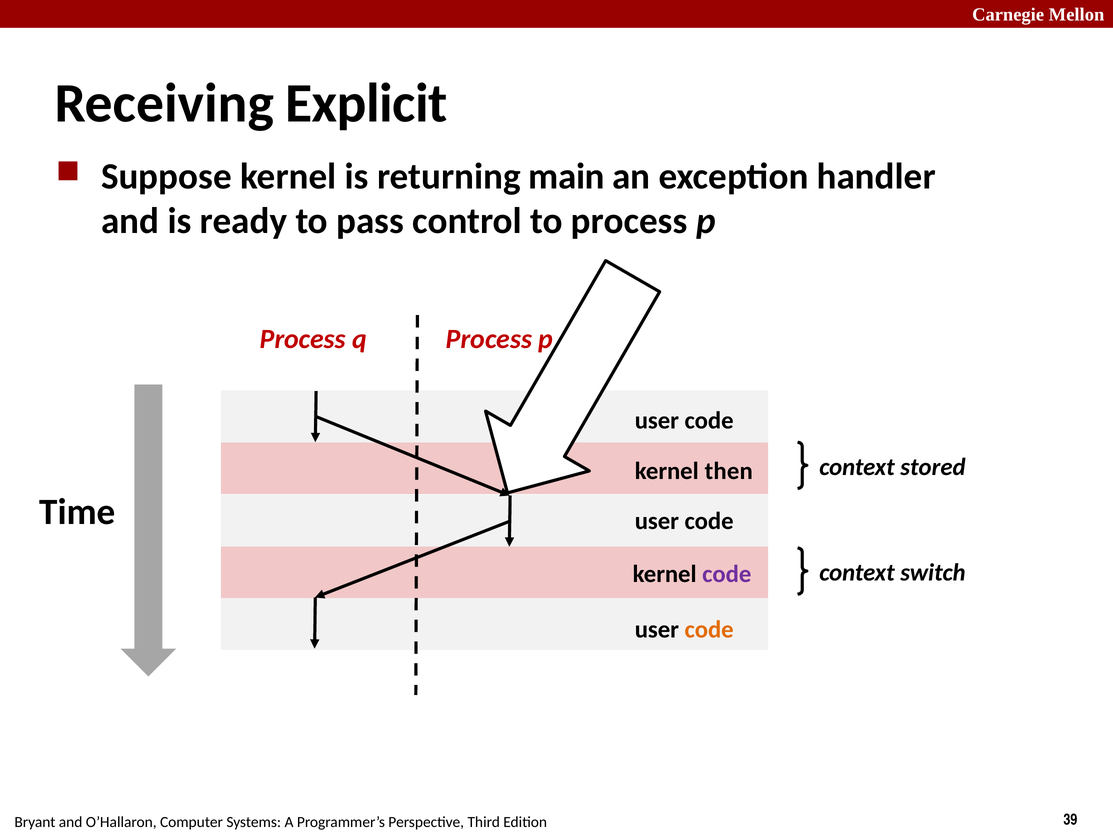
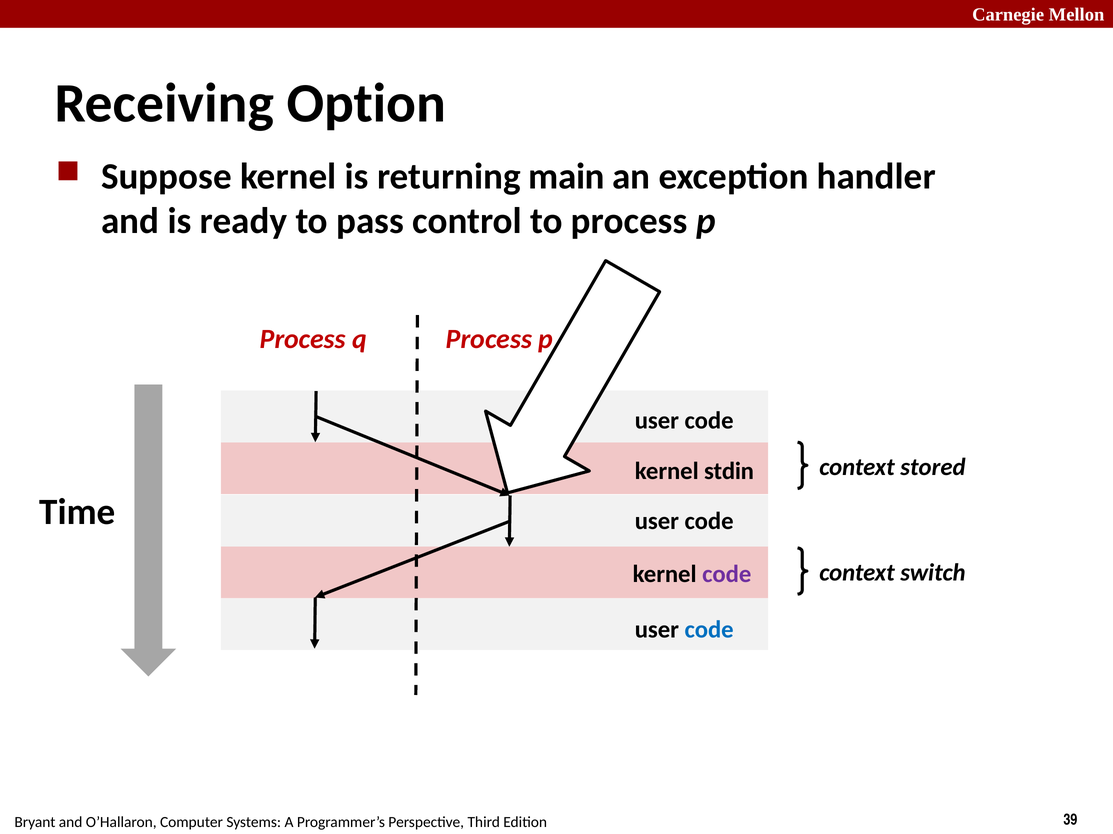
Explicit: Explicit -> Option (366, 103)
then: then -> stdin (729, 471)
code colour: orange -> blue (709, 630)
